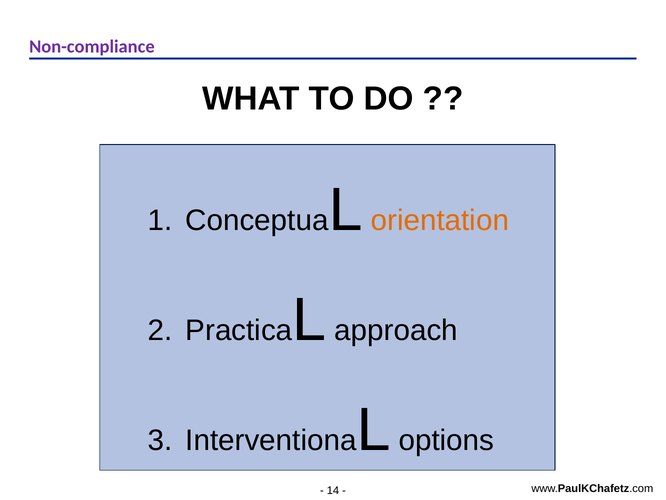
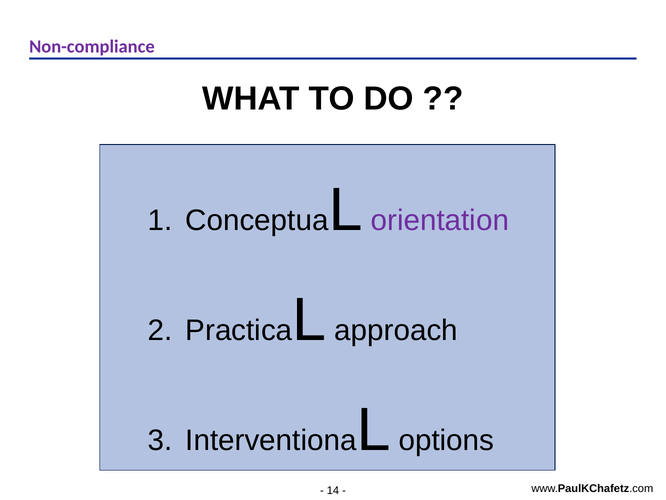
orientation colour: orange -> purple (440, 220)
